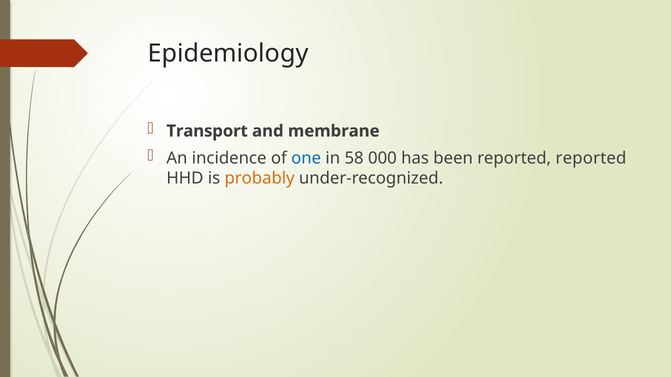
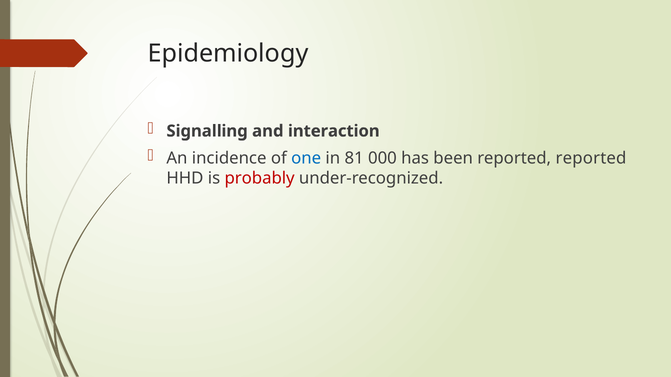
Transport: Transport -> Signalling (207, 131)
membrane: membrane -> interaction (334, 131)
58: 58 -> 81 (354, 158)
probably colour: orange -> red (260, 178)
